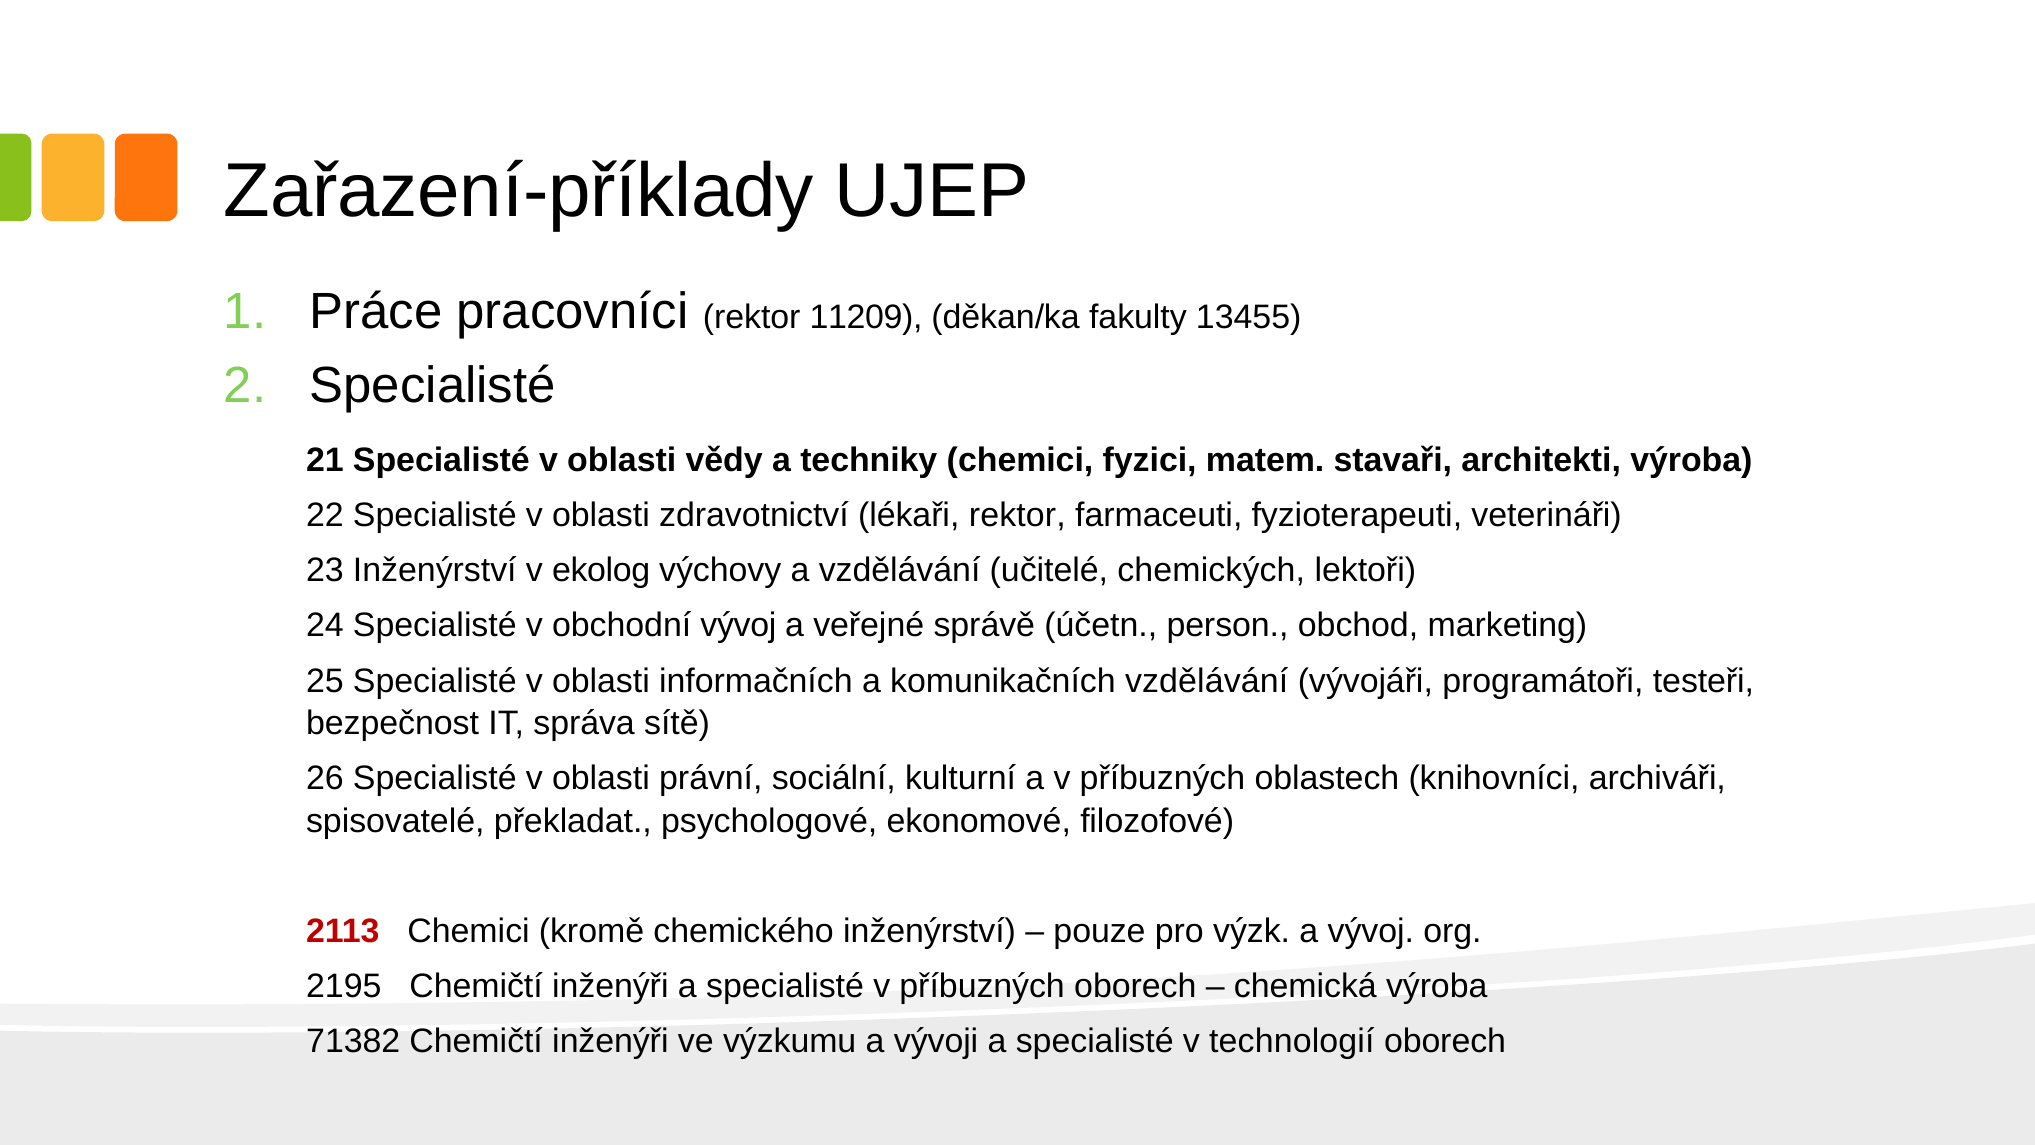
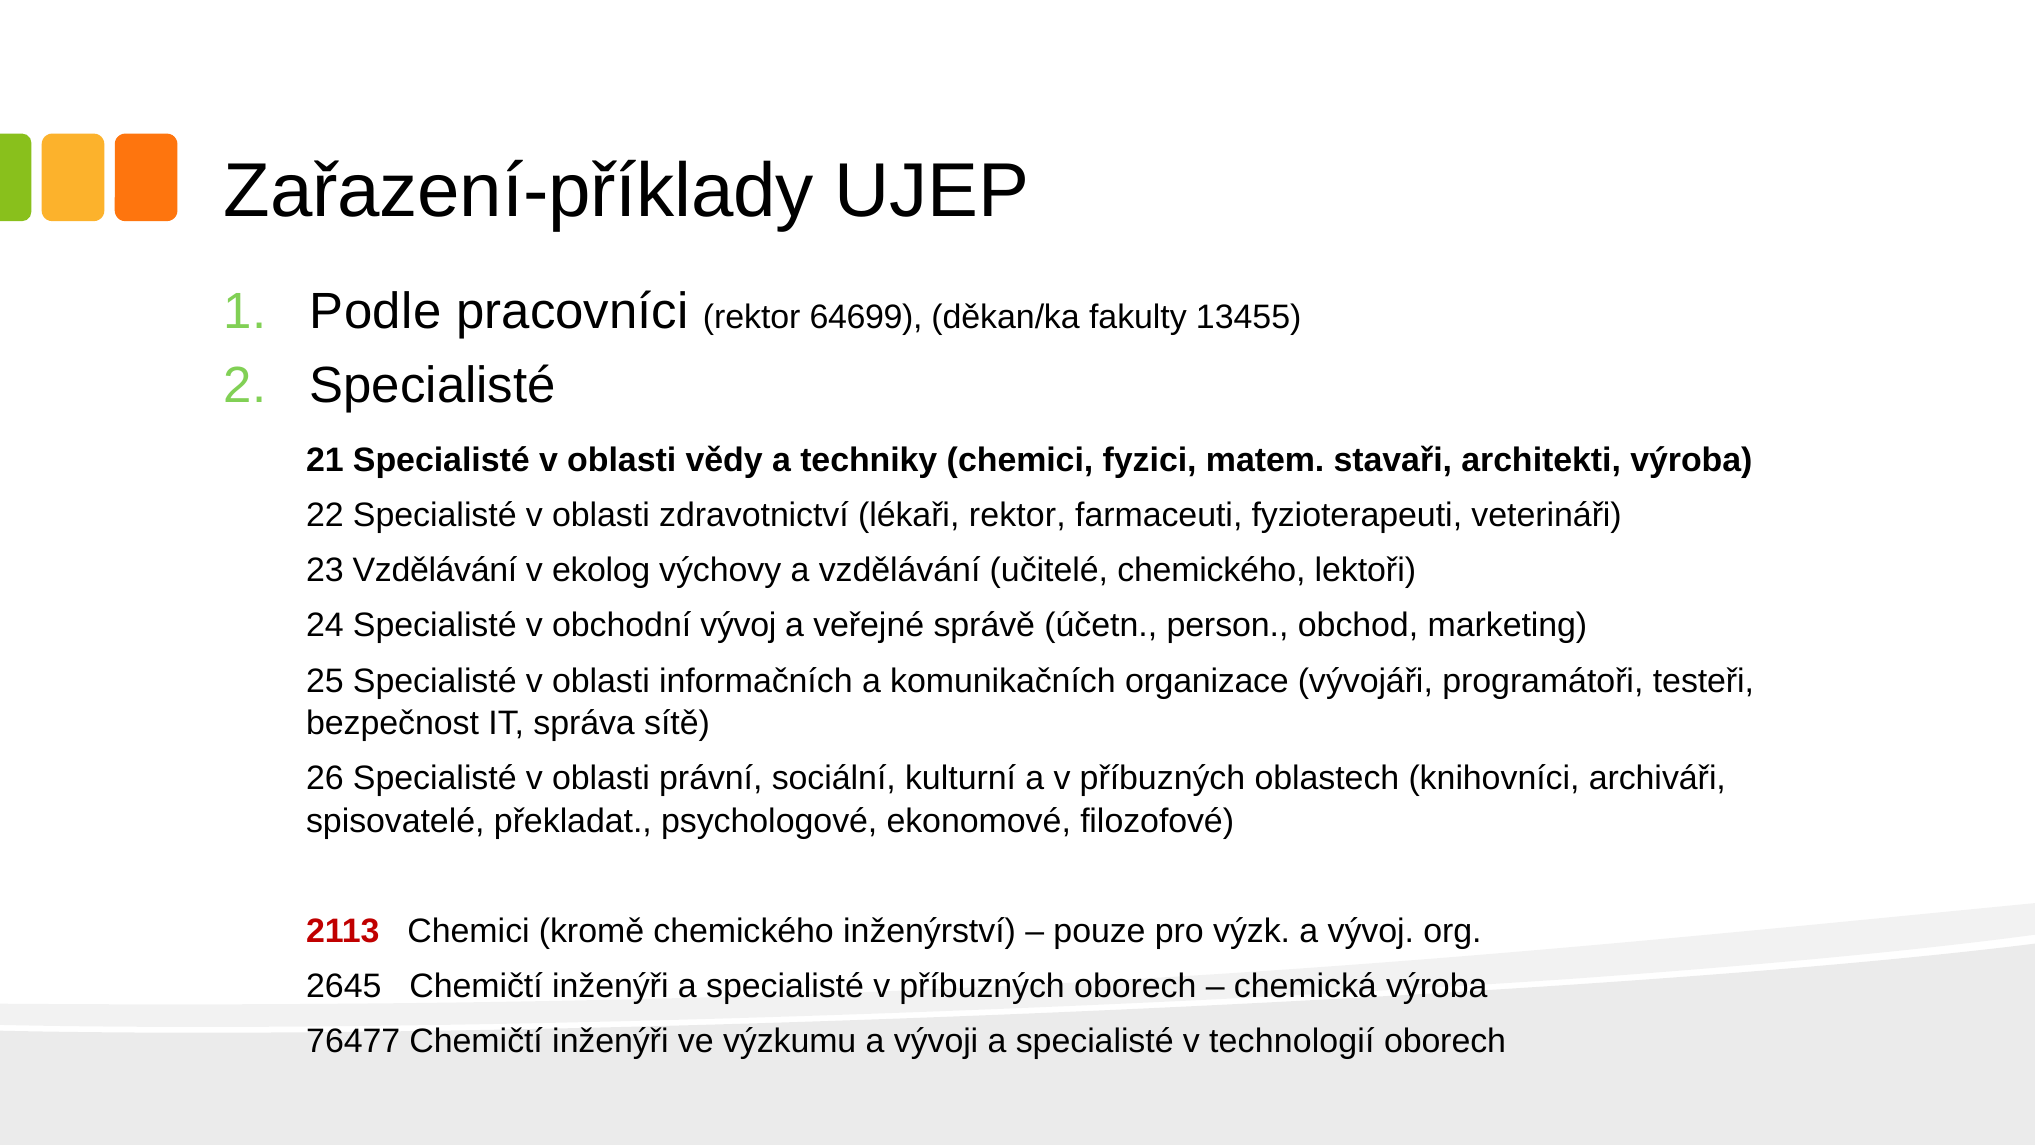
Práce: Práce -> Podle (376, 311)
11209: 11209 -> 64699 (866, 317)
23 Inženýrství: Inženýrství -> Vzdělávání (435, 570)
učitelé chemických: chemických -> chemického (1211, 570)
komunikačních vzdělávání: vzdělávání -> organizace (1207, 681)
2195: 2195 -> 2645 (344, 986)
71382: 71382 -> 76477 (353, 1042)
